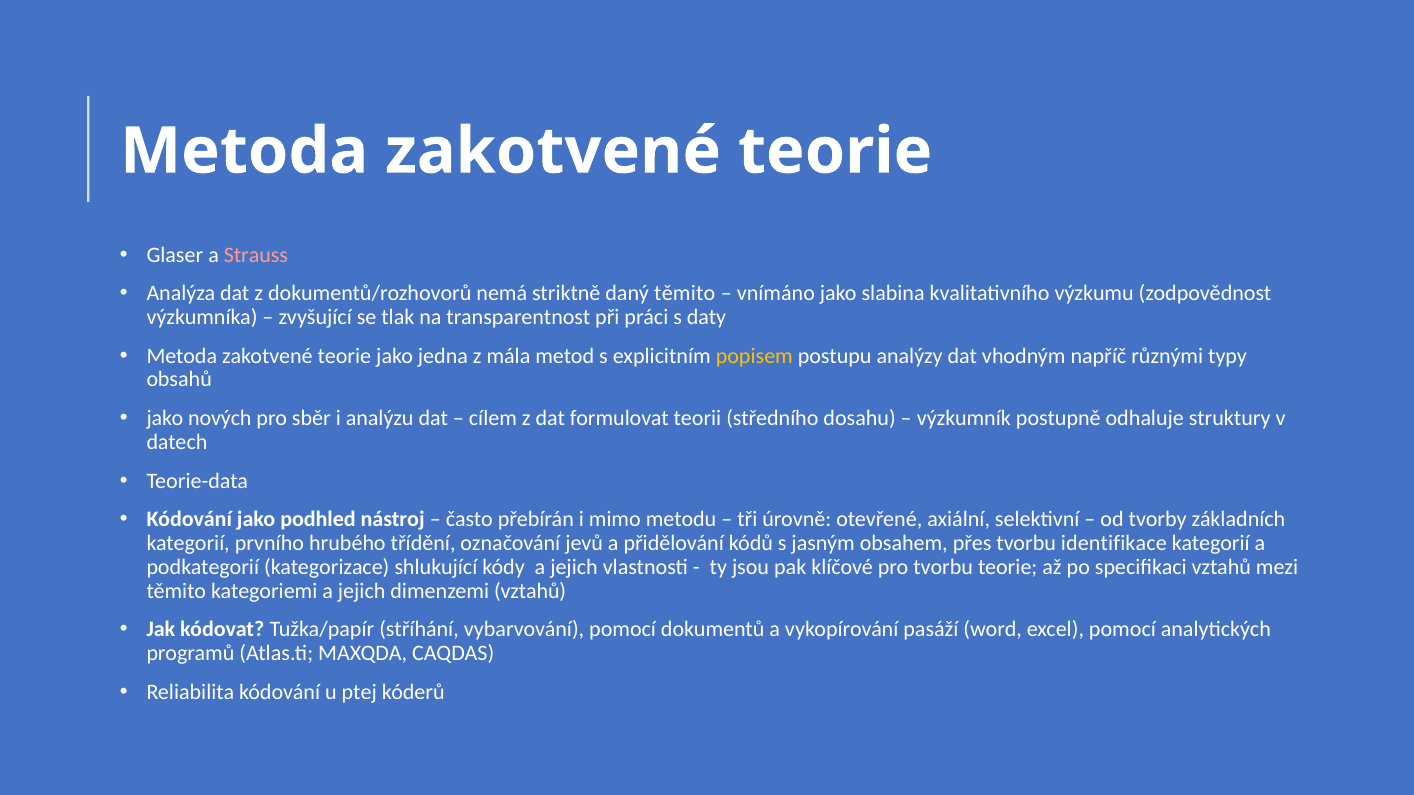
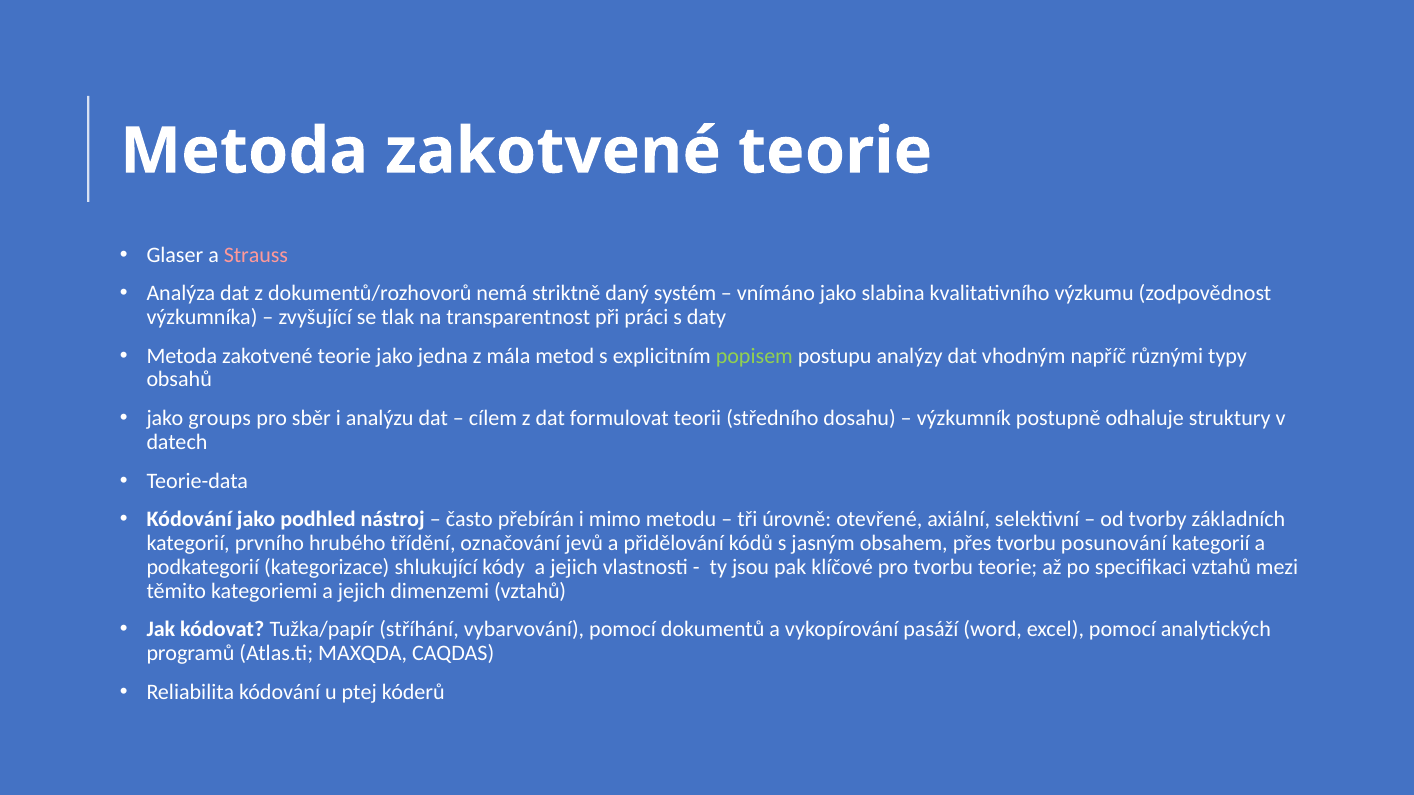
daný těmito: těmito -> systém (685, 293)
popisem colour: yellow -> light green (754, 356)
nových: nových -> groups (220, 418)
identifikace: identifikace -> posunování (1114, 543)
